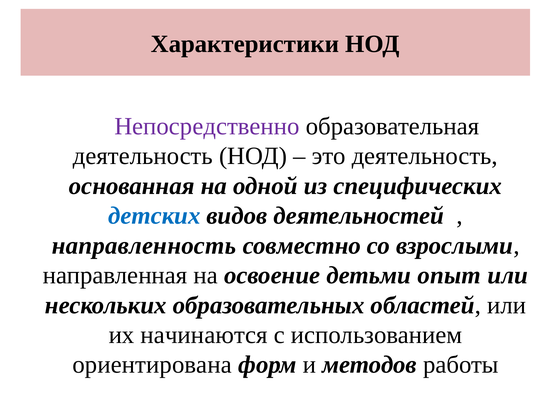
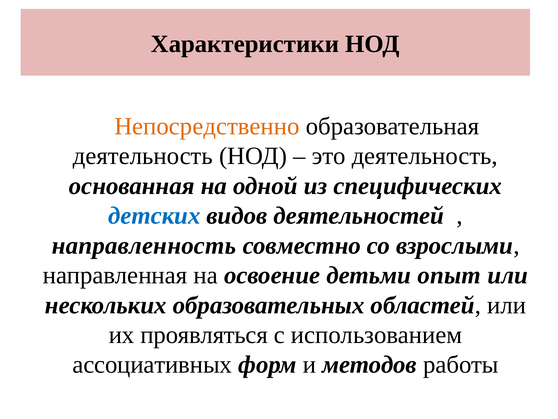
Непосредственно colour: purple -> orange (207, 126)
начинаются: начинаются -> проявляться (204, 335)
ориентирована: ориентирована -> ассоциативных (152, 364)
